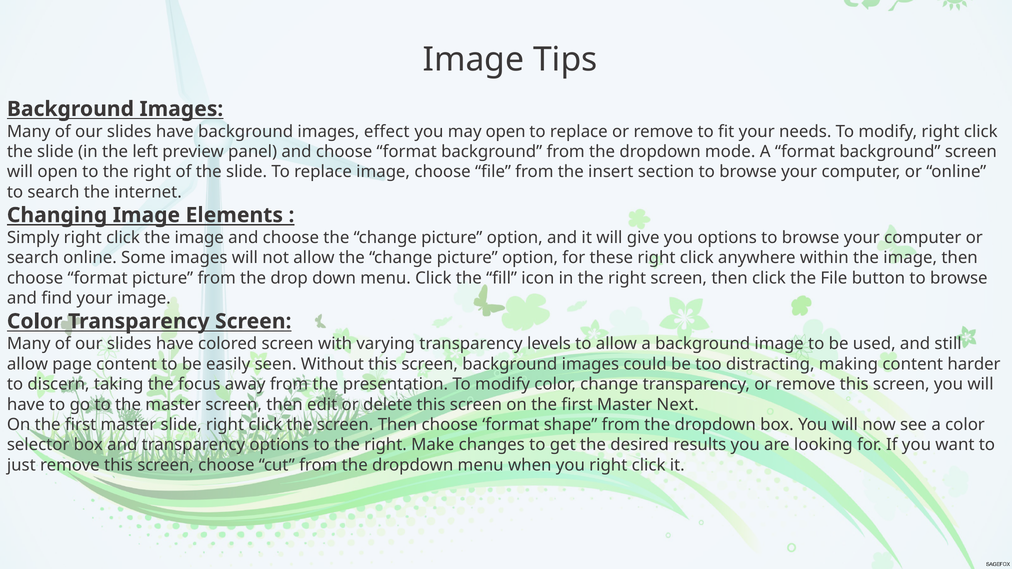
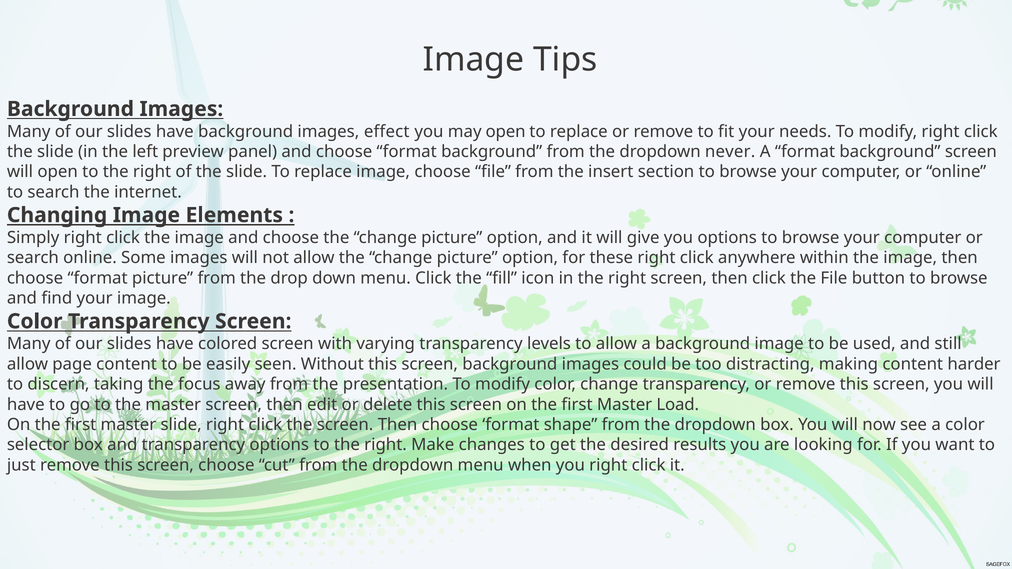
mode: mode -> never (730, 152)
Next: Next -> Load (678, 405)
